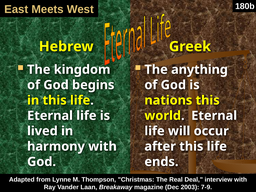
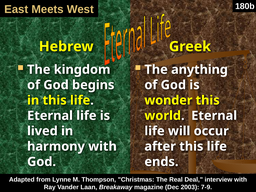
nations: nations -> wonder (168, 100)
